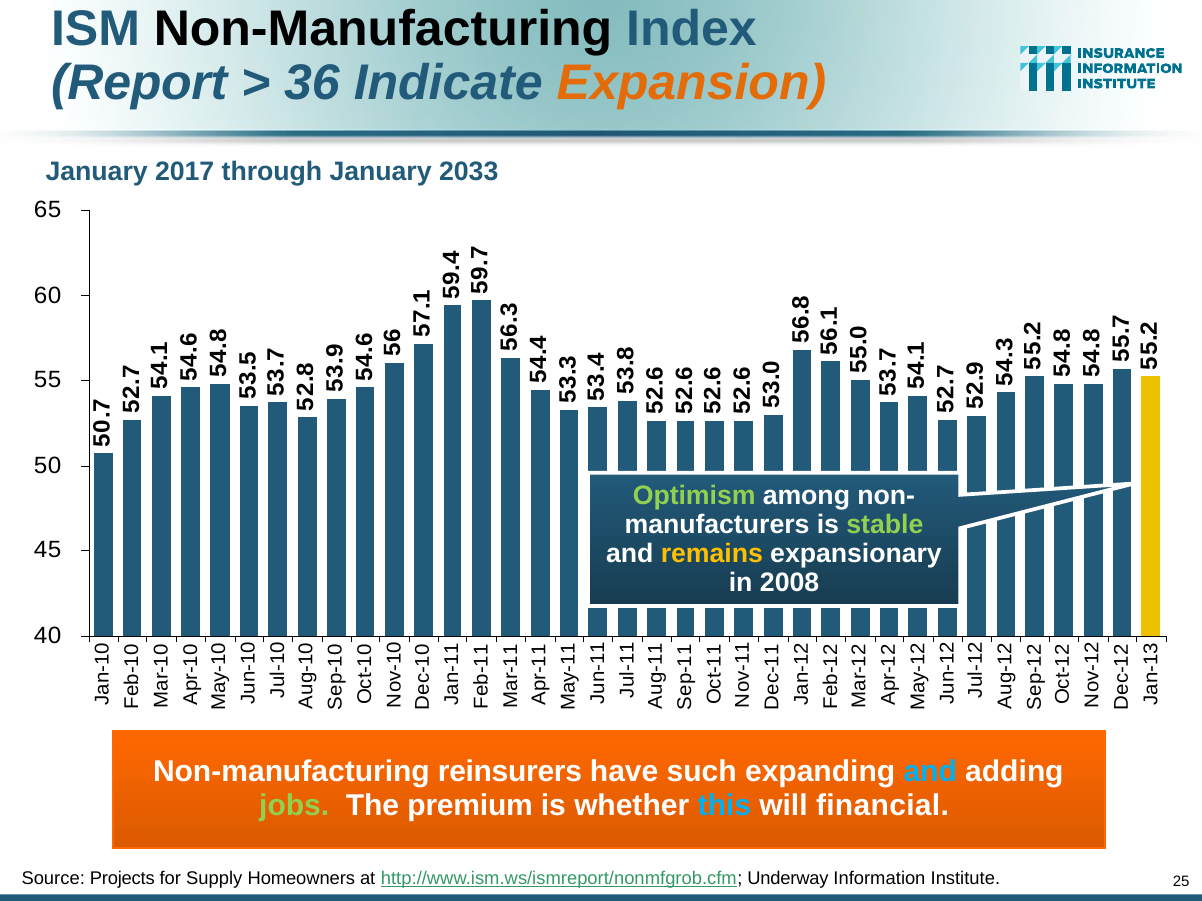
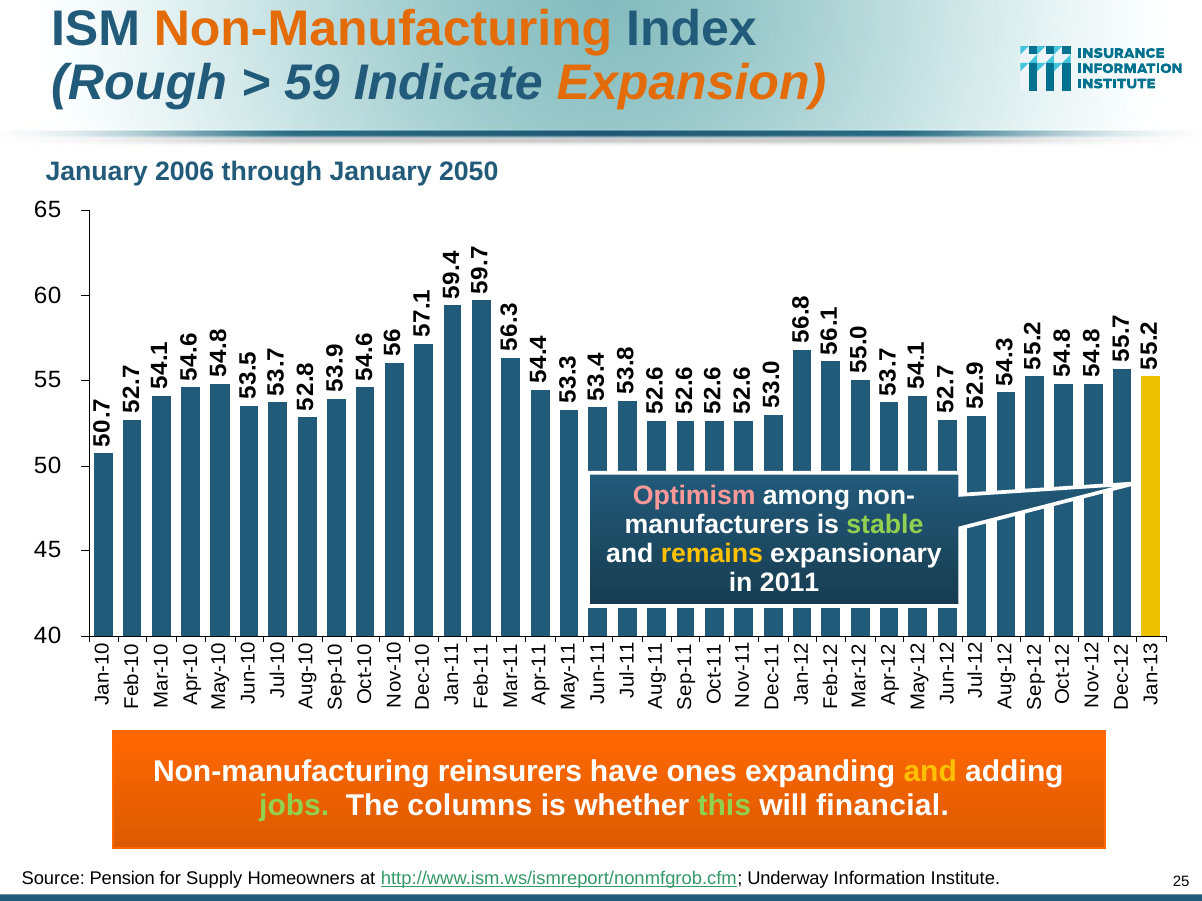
Non-Manufacturing colour: black -> orange (383, 29)
Report: Report -> Rough (139, 83)
36: 36 -> 59 (312, 83)
2017: 2017 -> 2006 (185, 172)
2033: 2033 -> 2050 (469, 172)
Optimism colour: light green -> pink (694, 496)
2008: 2008 -> 2011 (790, 583)
such: such -> ones (702, 772)
and colour: light blue -> yellow (930, 772)
premium: premium -> columns (470, 806)
this colour: light blue -> light green (724, 806)
Projects: Projects -> Pension (122, 879)
